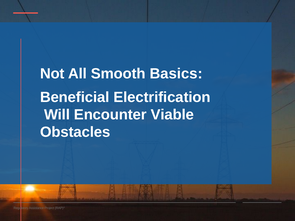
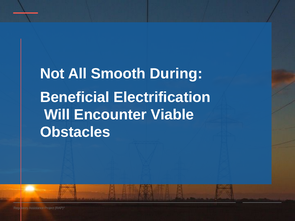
Basics: Basics -> During (176, 74)
